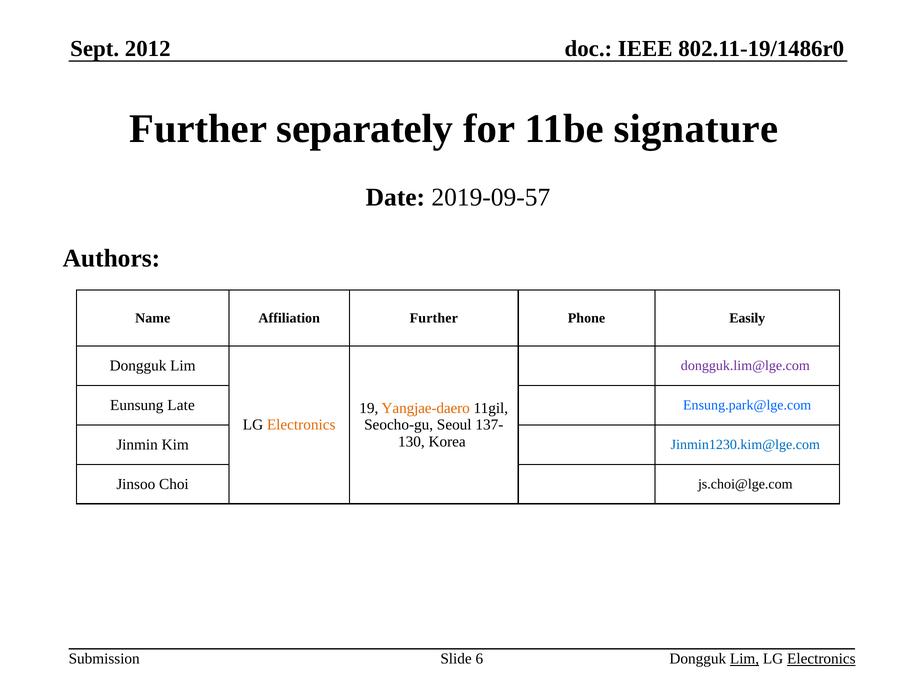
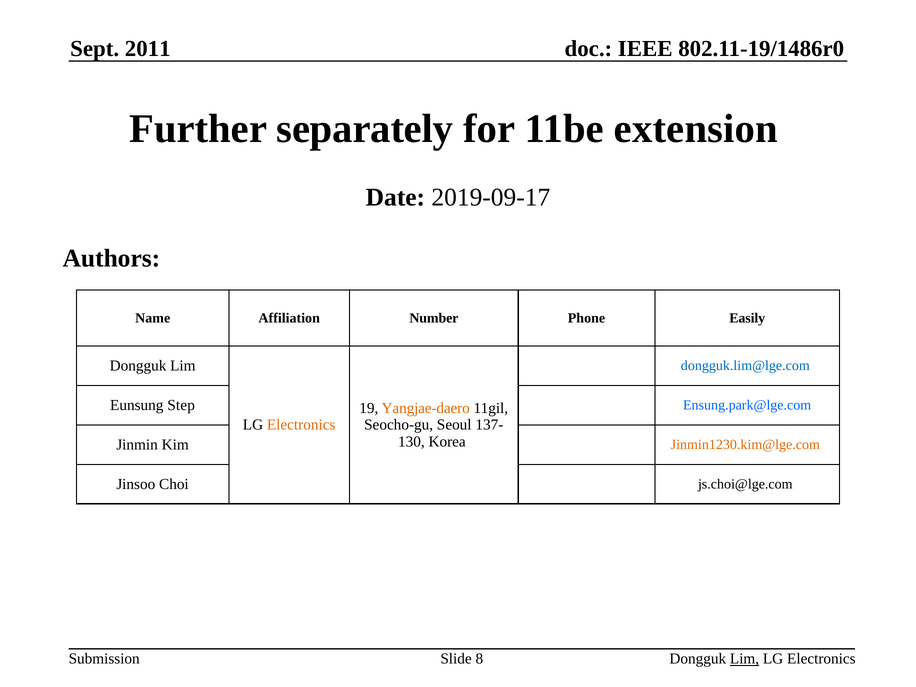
2012: 2012 -> 2011 (148, 49)
signature: signature -> extension (696, 129)
2019-09-57: 2019-09-57 -> 2019-09-17 (491, 197)
Affiliation Further: Further -> Number (434, 318)
dongguk.lim@lge.com colour: purple -> blue (745, 366)
Late: Late -> Step (181, 405)
Jinmin1230.kim@lge.com colour: blue -> orange (745, 445)
6: 6 -> 8 (479, 659)
Electronics underline: present -> none (821, 659)
